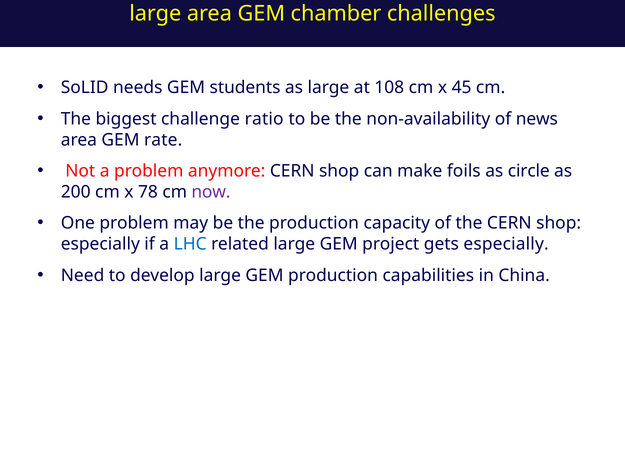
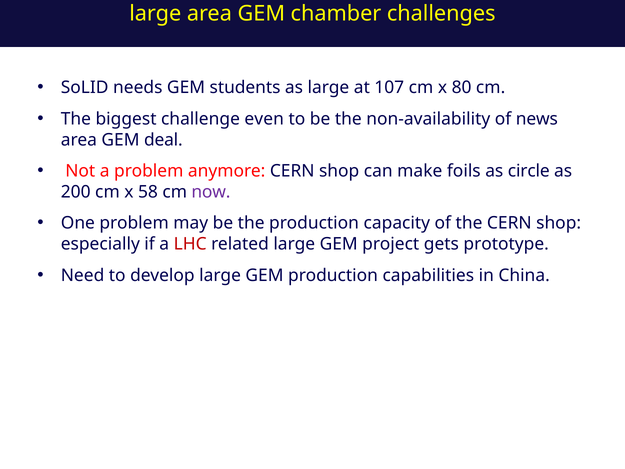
108: 108 -> 107 (389, 88)
45: 45 -> 80 (462, 88)
ratio: ratio -> even (264, 119)
rate: rate -> deal (163, 140)
78: 78 -> 58 (148, 192)
LHC colour: blue -> red (190, 244)
gets especially: especially -> prototype (506, 244)
